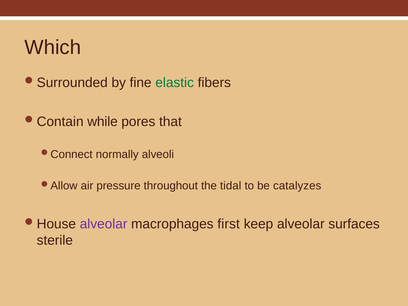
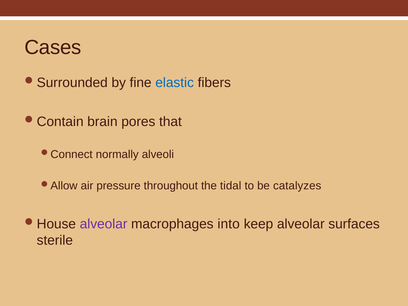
Which: Which -> Cases (53, 47)
elastic colour: green -> blue (175, 83)
while: while -> brain (102, 122)
first: first -> into (229, 224)
